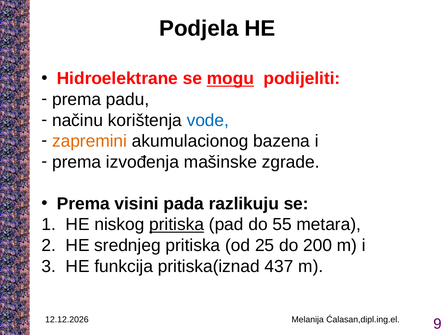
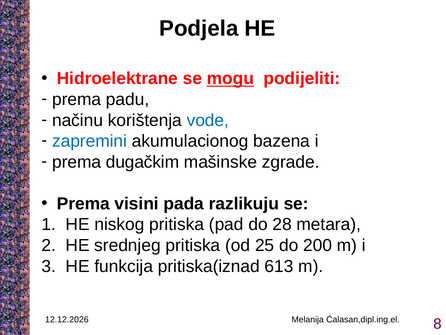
zapremini colour: orange -> blue (90, 141)
izvođenja: izvođenja -> dugačkim (143, 162)
pritiska underline: present -> none (177, 224)
55: 55 -> 28 (282, 224)
437: 437 -> 613 (279, 266)
9: 9 -> 8 (437, 323)
